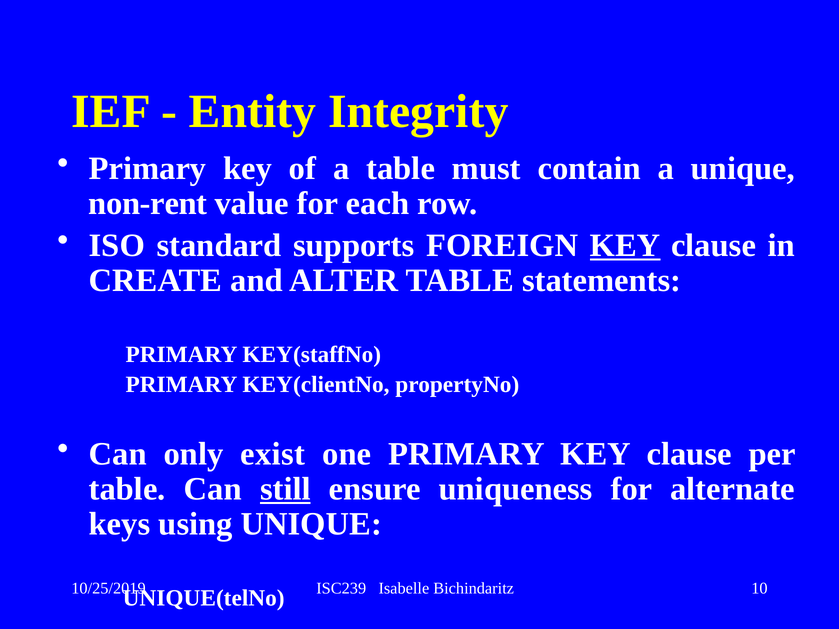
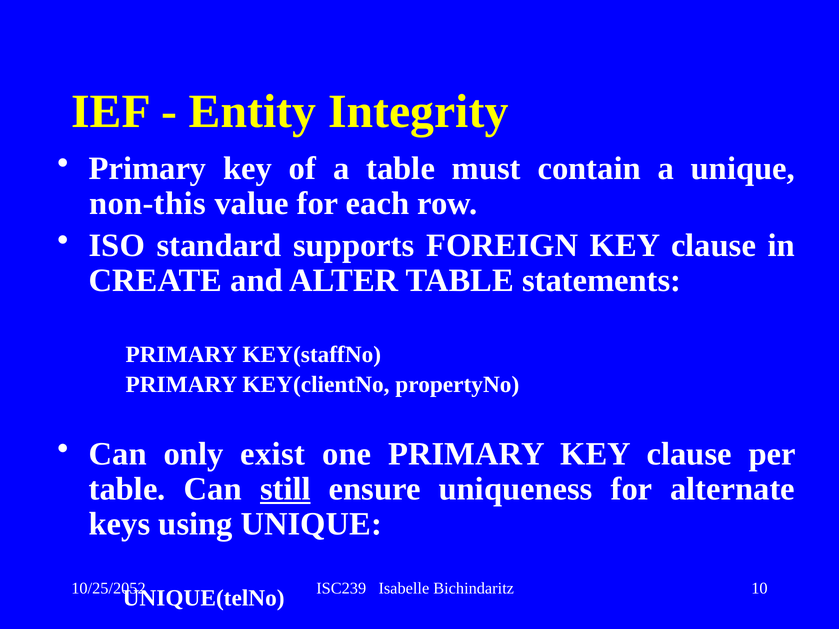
non-rent: non-rent -> non-this (147, 204)
KEY underline: present -> none (625, 245)
10/25/2019: 10/25/2019 -> 10/25/2052 (108, 588)
